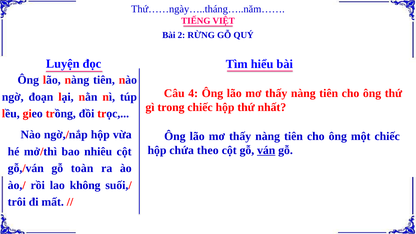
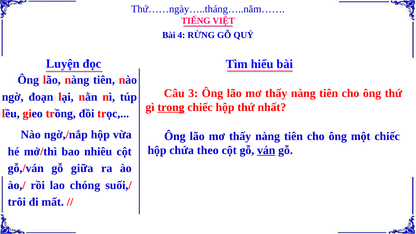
2: 2 -> 4 (181, 35)
4: 4 -> 3 (193, 93)
trong underline: none -> present (171, 107)
toàn: toàn -> giữa (82, 168)
không: không -> chóng (85, 185)
